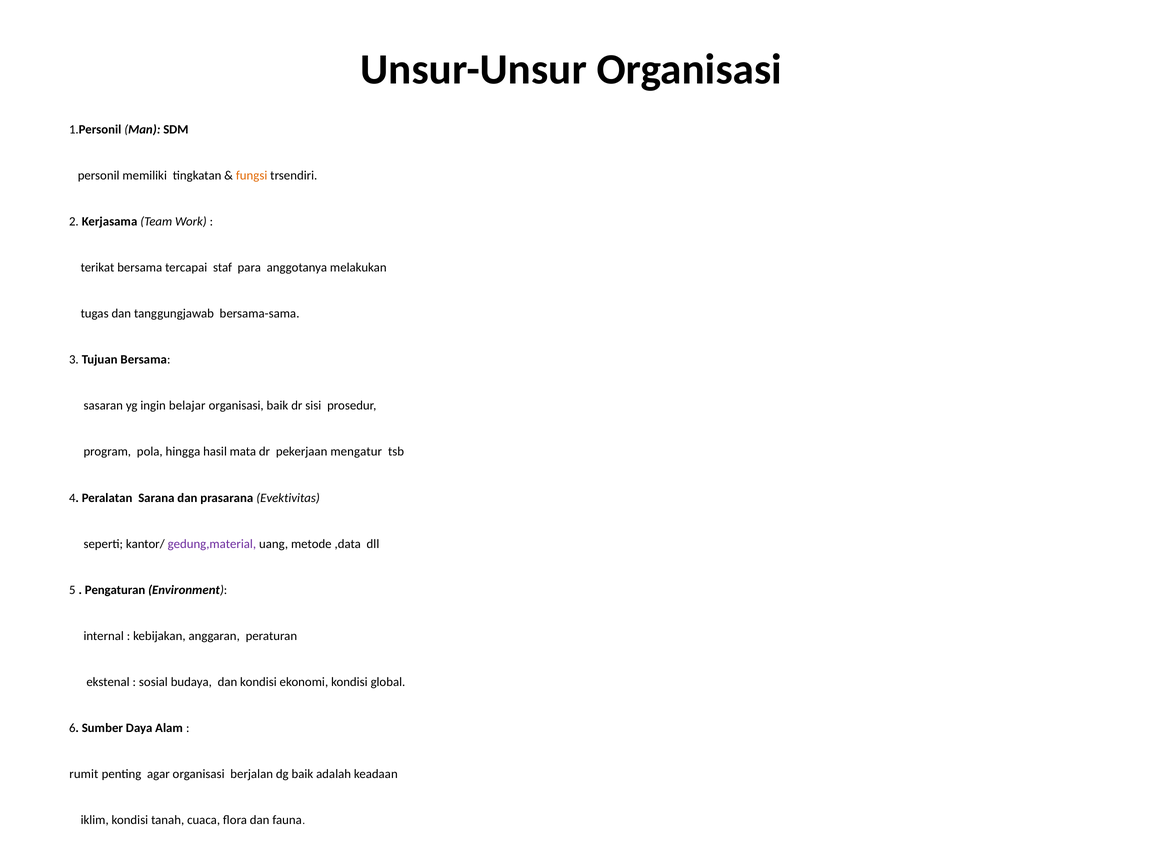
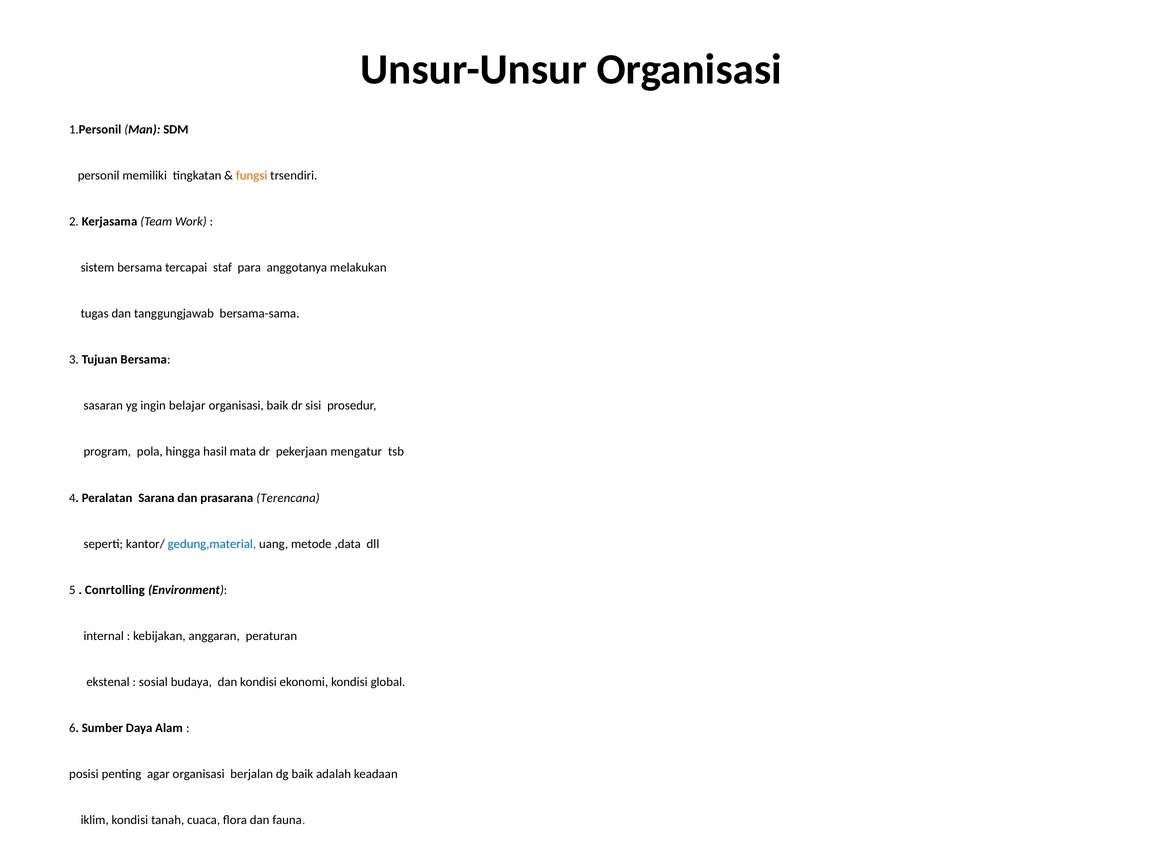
terikat: terikat -> sistem (97, 268)
Evektivitas: Evektivitas -> Terencana (288, 498)
gedung,material colour: purple -> blue (212, 544)
Pengaturan: Pengaturan -> Conrtolling (115, 590)
rumit: rumit -> posisi (84, 774)
